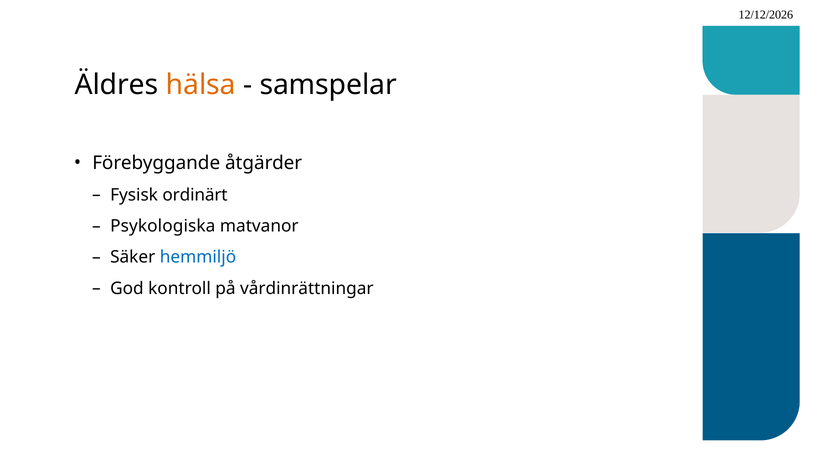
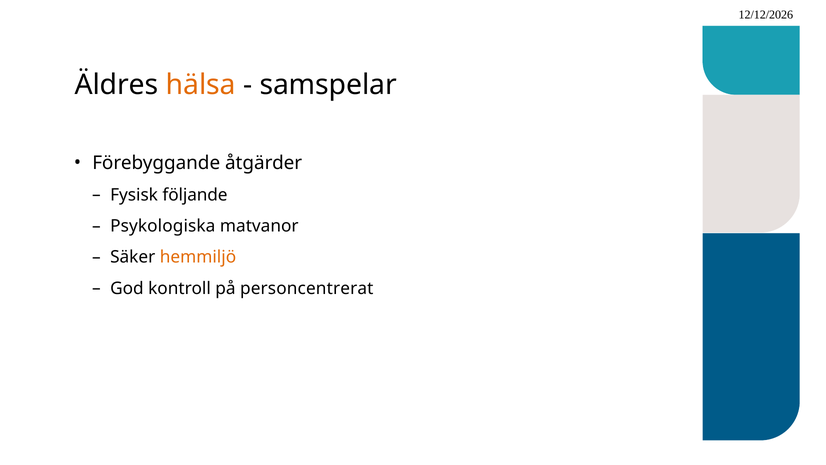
ordinärt: ordinärt -> följande (195, 195)
hemmiljö colour: blue -> orange (198, 257)
vårdinrättningar: vårdinrättningar -> personcentrerat (307, 288)
